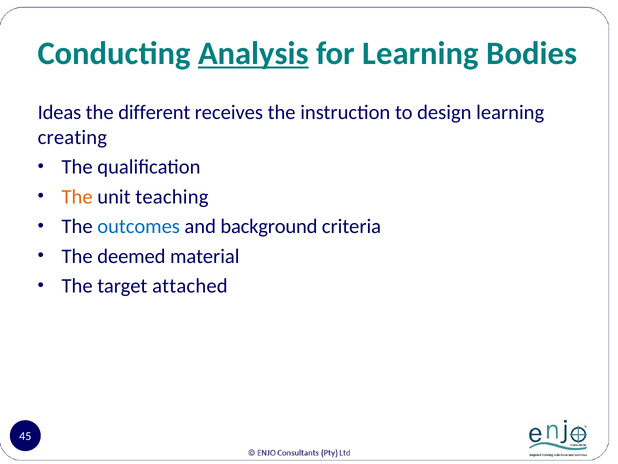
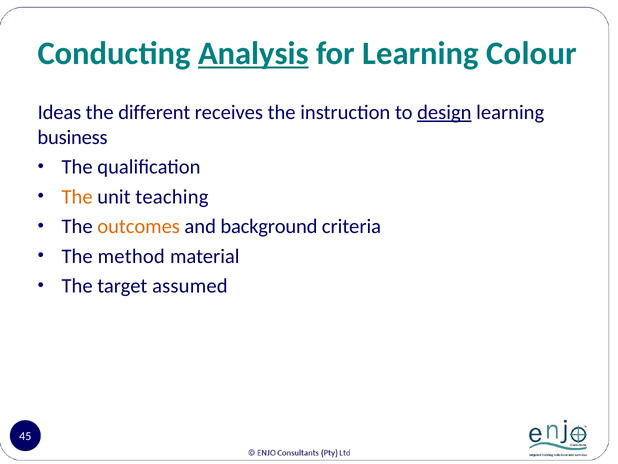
Bodies: Bodies -> Colour (532, 53)
design underline: none -> present (444, 112)
creating: creating -> business (73, 137)
outcomes colour: blue -> orange (139, 226)
deemed: deemed -> method (131, 256)
attached: attached -> assumed (190, 286)
